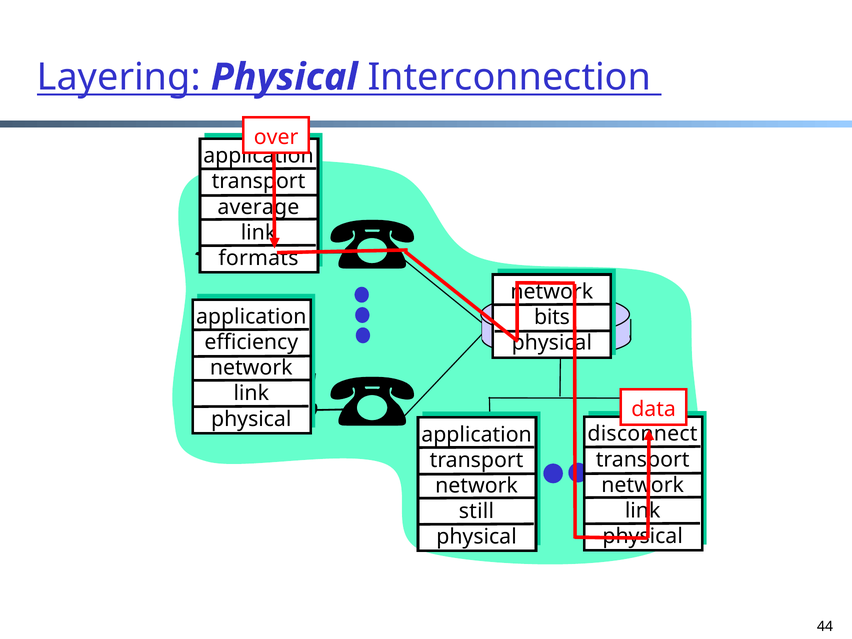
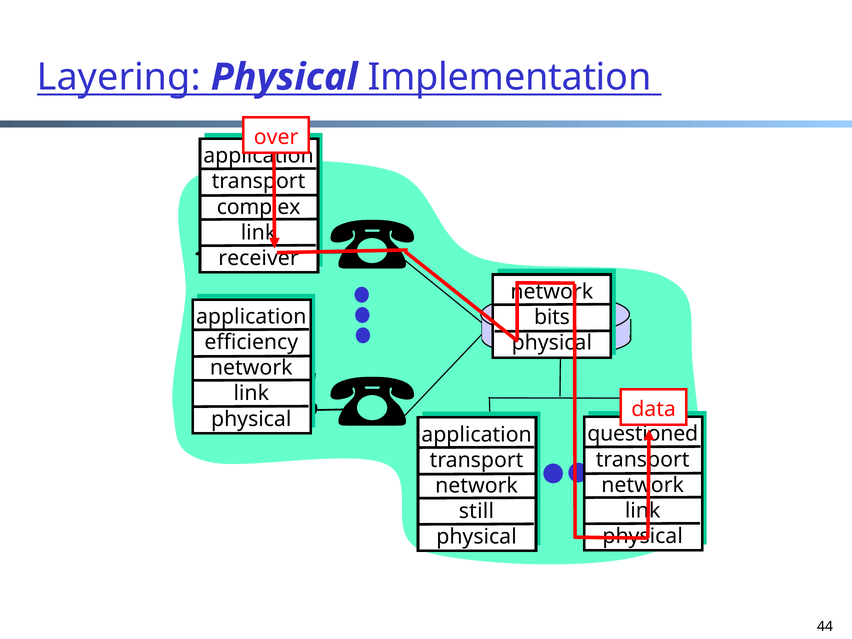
Interconnection: Interconnection -> Implementation (510, 77)
average: average -> complex (259, 207)
formats: formats -> receiver (259, 258)
disconnect: disconnect -> questioned (643, 434)
